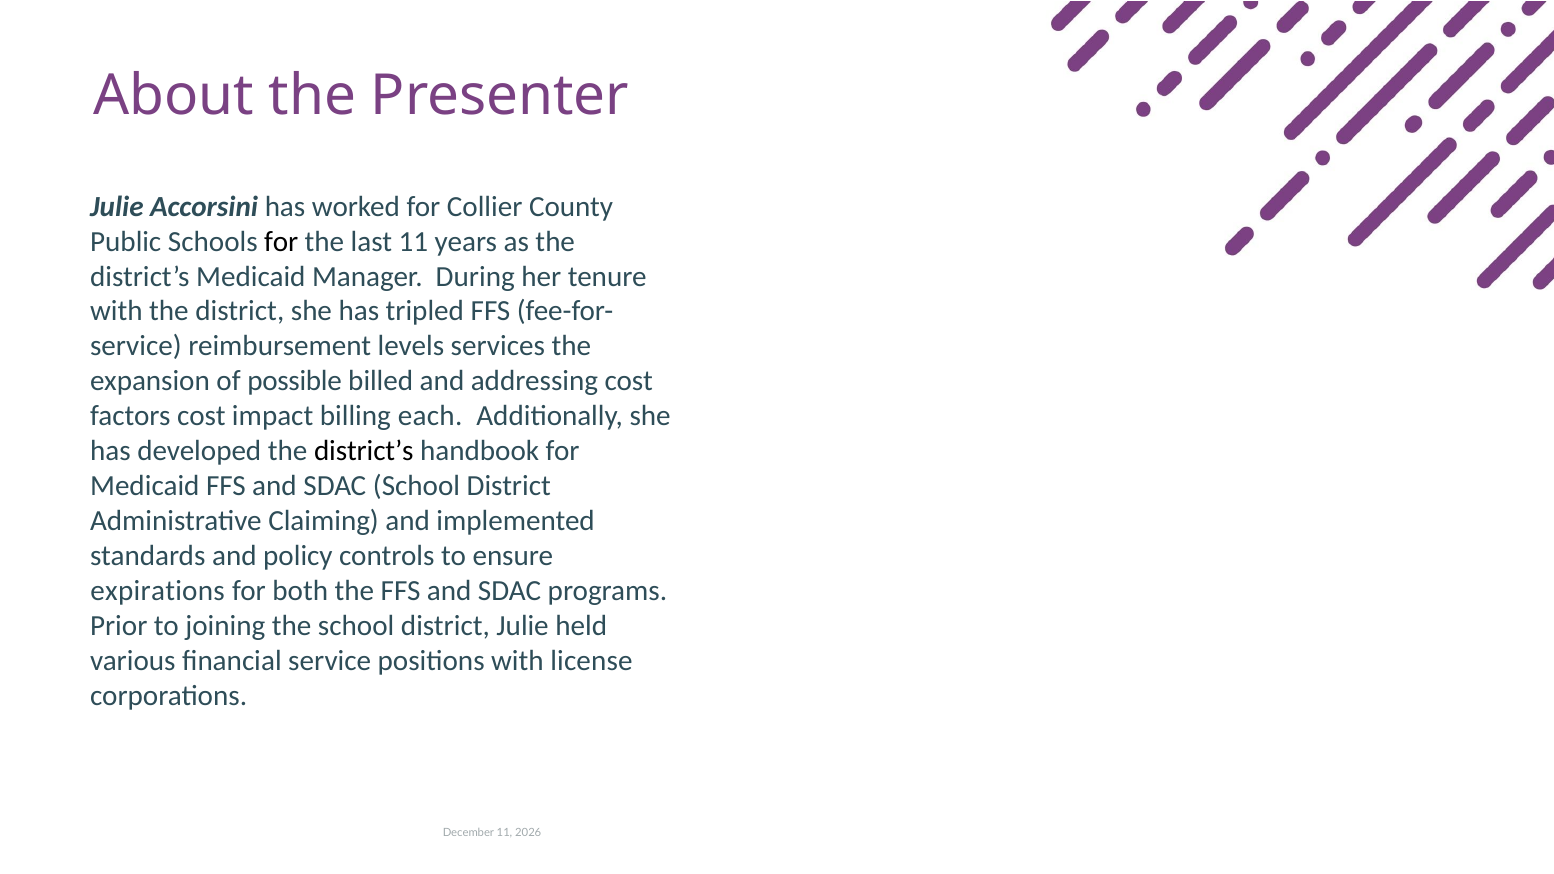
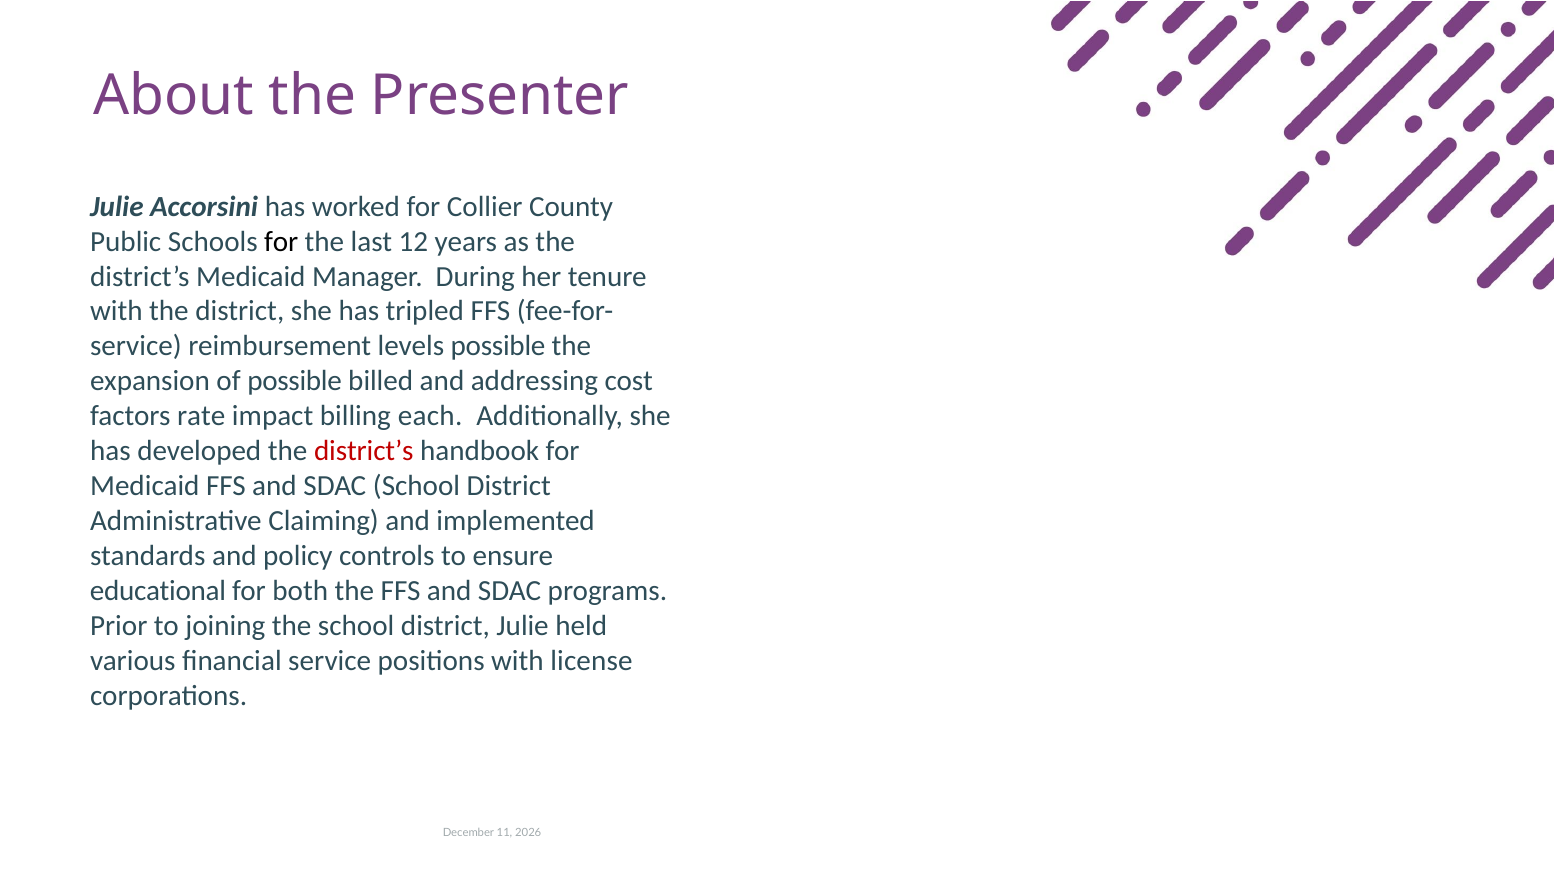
last 11: 11 -> 12 (413, 241)
levels services: services -> possible (498, 346)
factors cost: cost -> rate (201, 416)
district’s colour: black -> red (364, 451)
expirations: expirations -> educational (158, 591)
